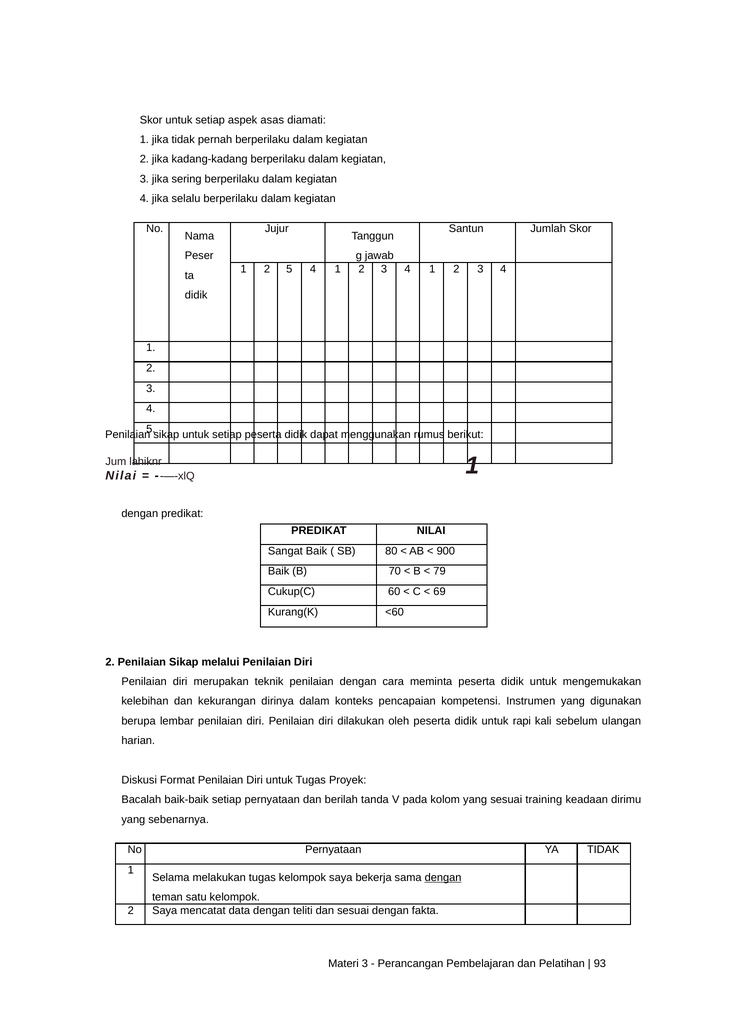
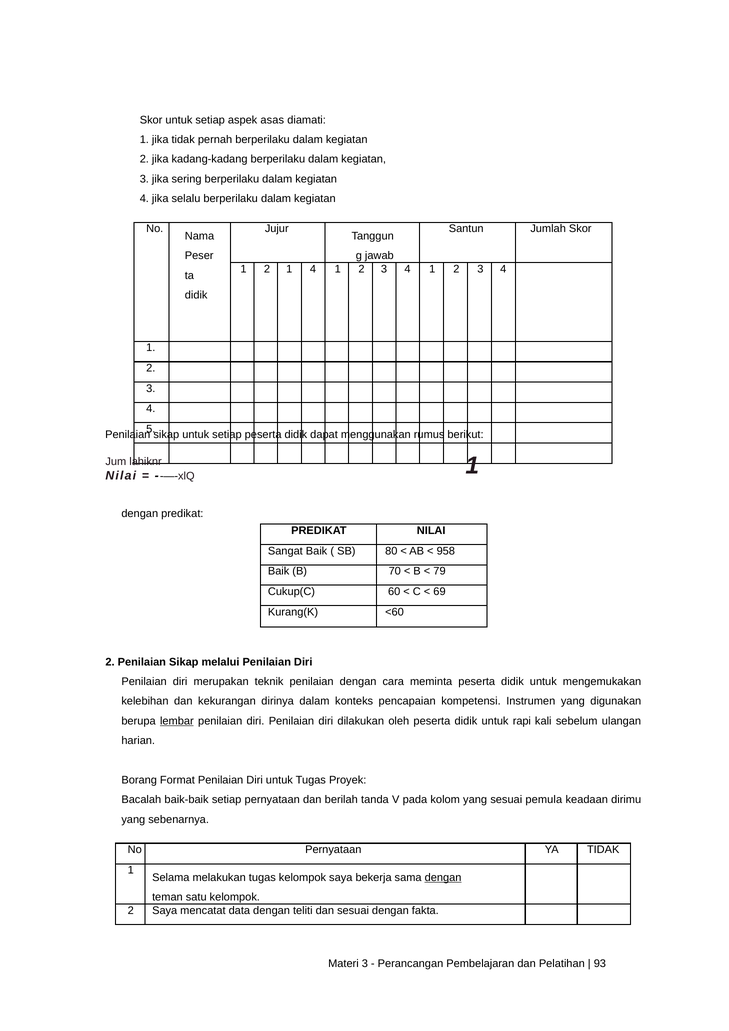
2 5: 5 -> 1 (289, 269)
900: 900 -> 958 (446, 551)
lembar underline: none -> present (177, 721)
Diskusi: Diskusi -> Borang (139, 780)
training: training -> pemula (544, 799)
